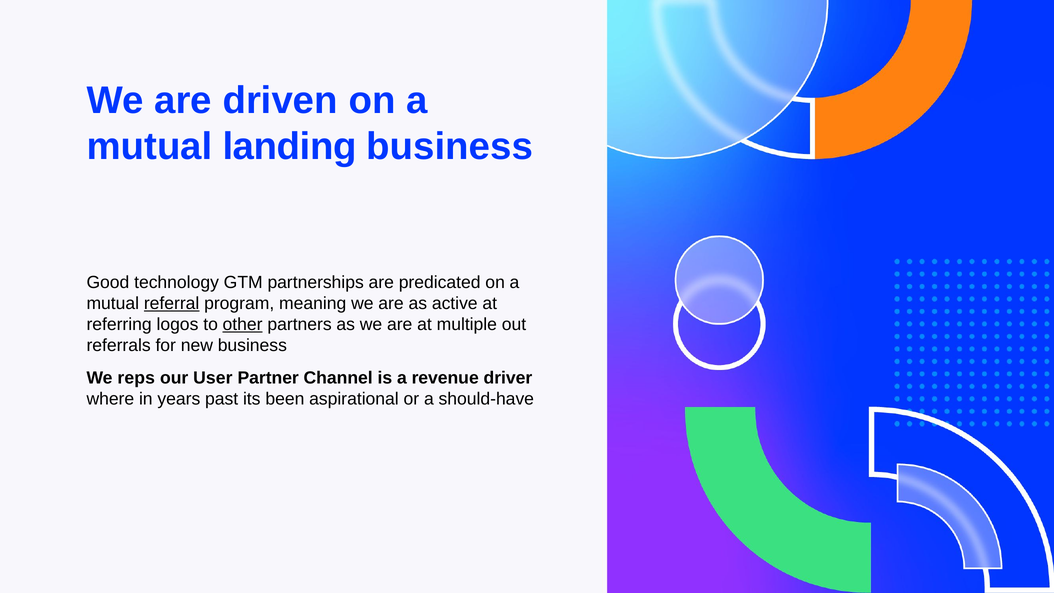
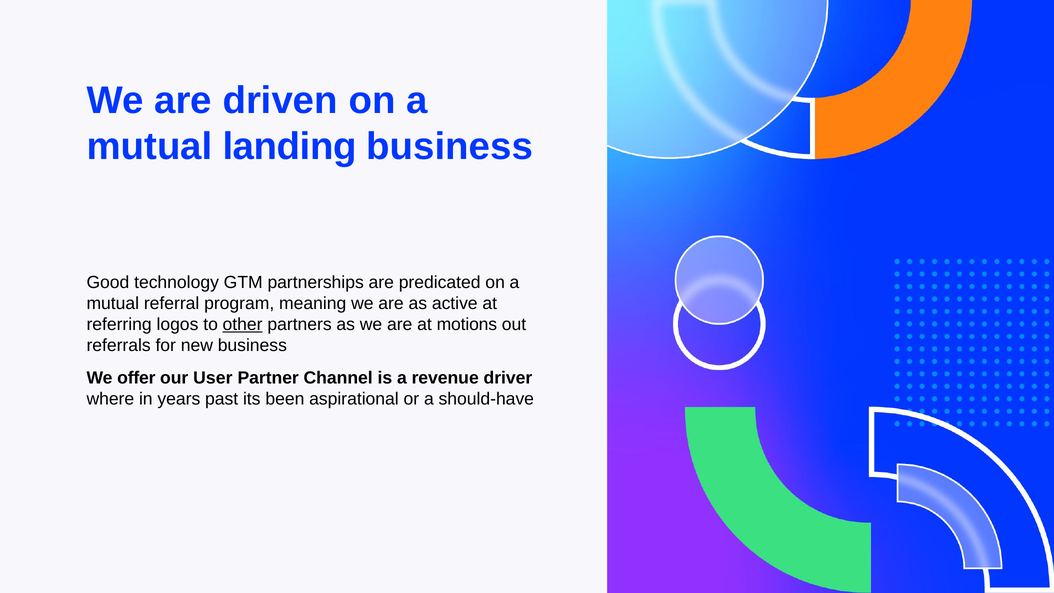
referral underline: present -> none (172, 303)
multiple: multiple -> motions (467, 325)
reps: reps -> offer (136, 378)
